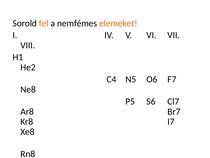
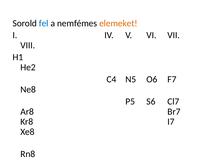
fel colour: orange -> blue (44, 23)
